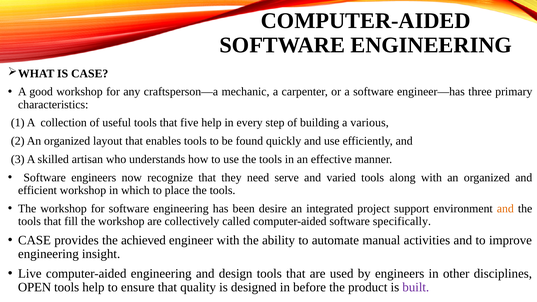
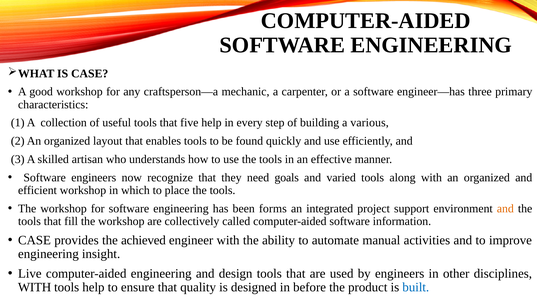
serve: serve -> goals (287, 178)
desire: desire -> forms (273, 209)
specifically: specifically -> information (402, 221)
OPEN: OPEN -> WITH (35, 287)
built colour: purple -> blue (416, 287)
